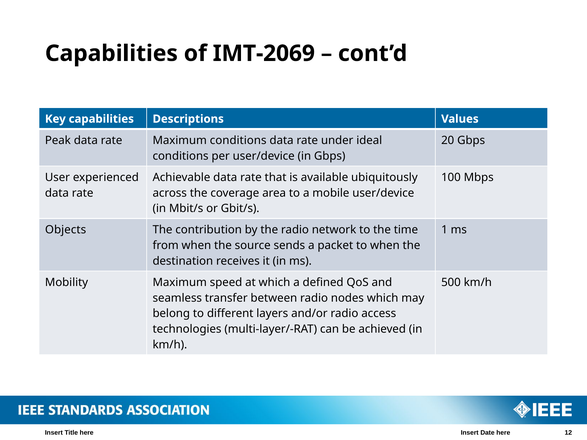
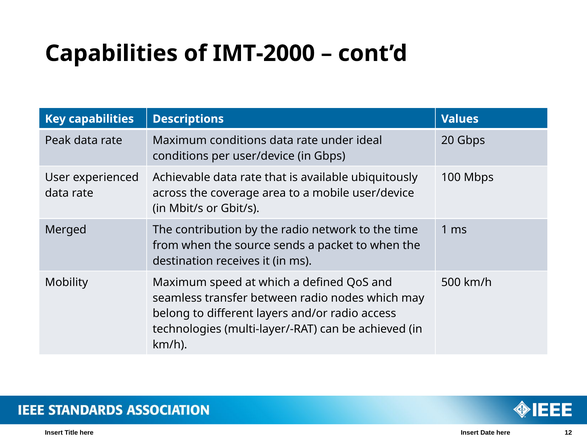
IMT-2069: IMT-2069 -> IMT-2000 (264, 53)
Objects: Objects -> Merged (66, 230)
